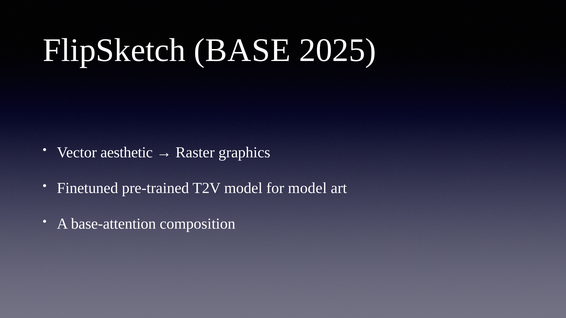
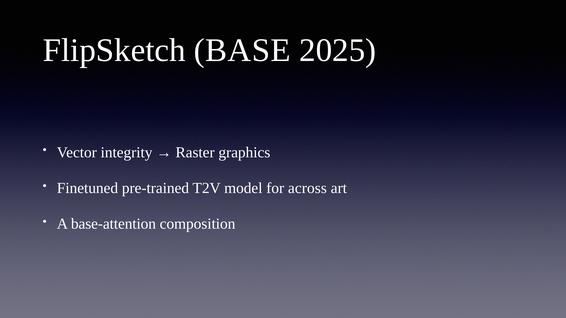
aesthetic: aesthetic -> integrity (127, 152)
for model: model -> across (307, 188)
